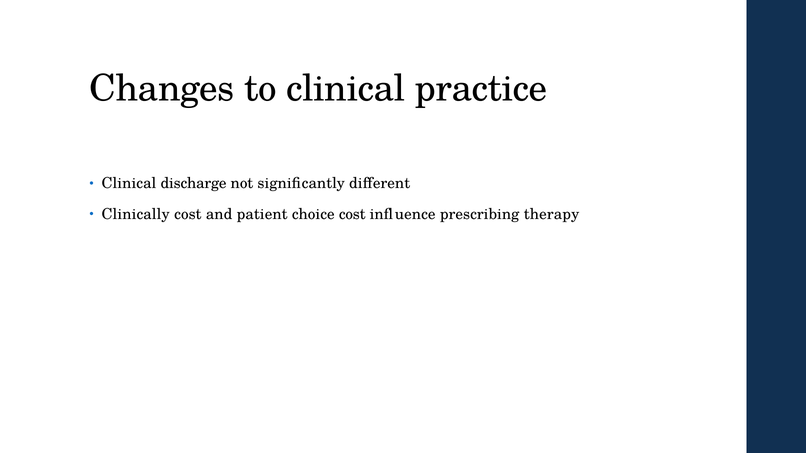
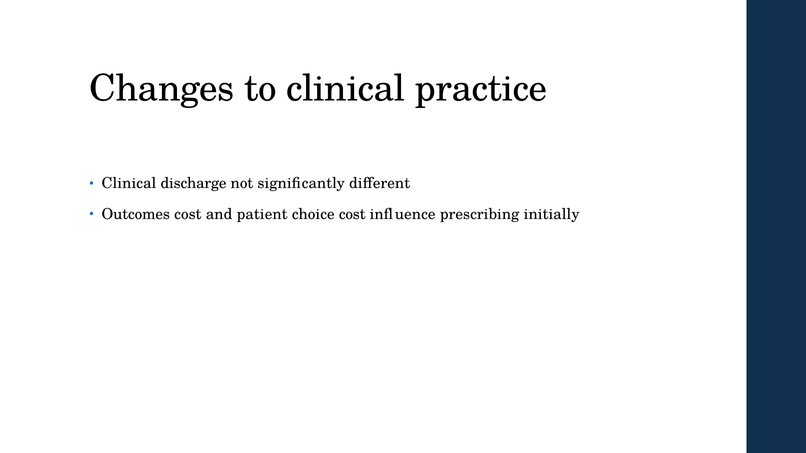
Clinically: Clinically -> Outcomes (136, 214)
therapy: therapy -> initially (552, 214)
